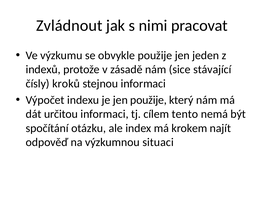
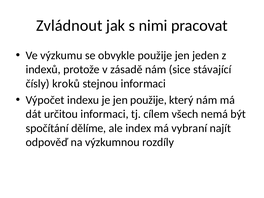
tento: tento -> všech (185, 114)
otázku: otázku -> dělíme (89, 128)
krokem: krokem -> vybraní (189, 128)
situaci: situaci -> rozdíly (158, 142)
